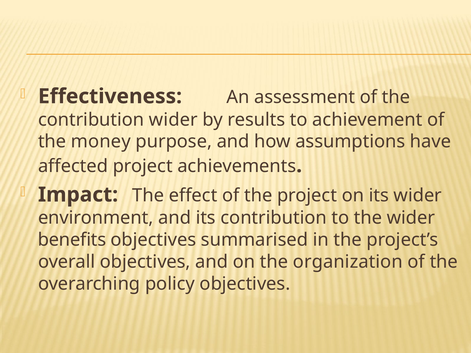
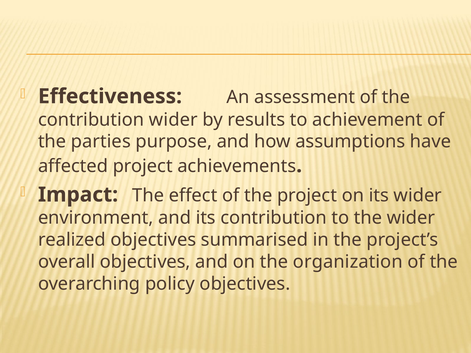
money: money -> parties (101, 142)
benefits: benefits -> realized (72, 240)
